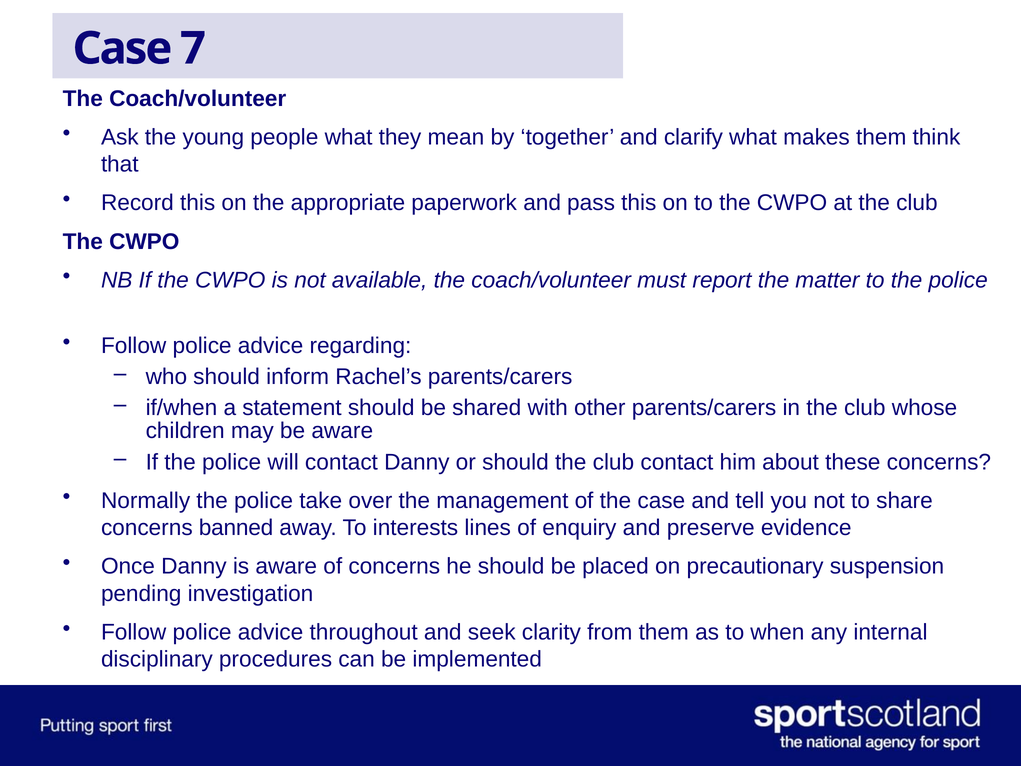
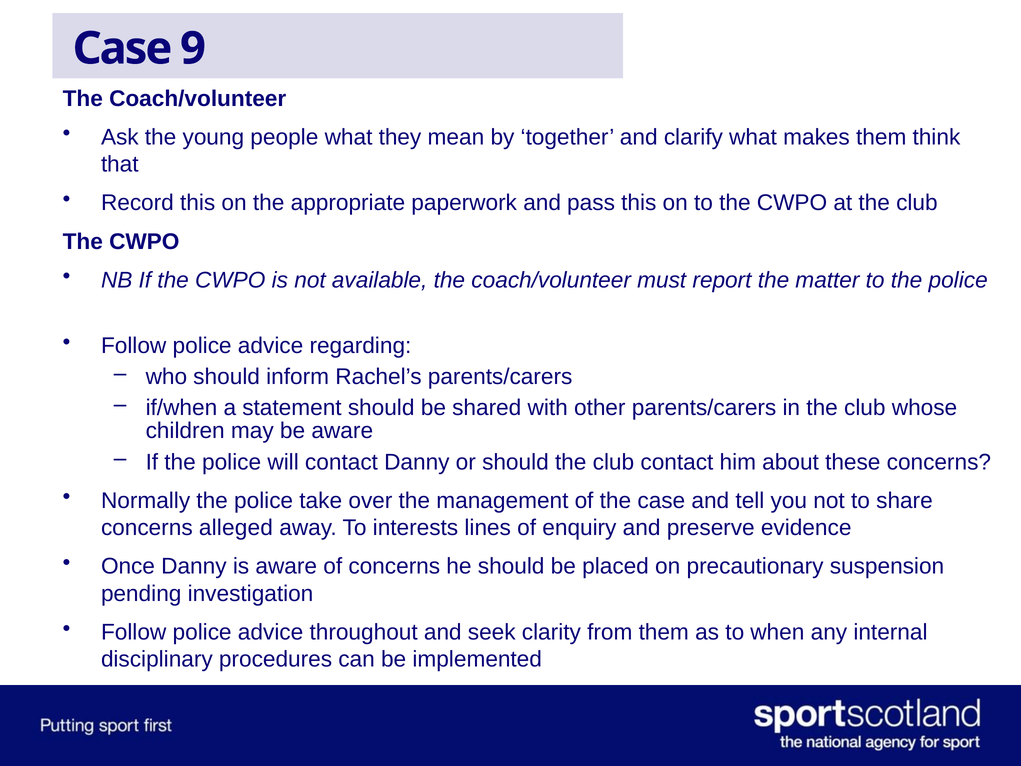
7: 7 -> 9 (193, 49)
banned: banned -> alleged (236, 528)
